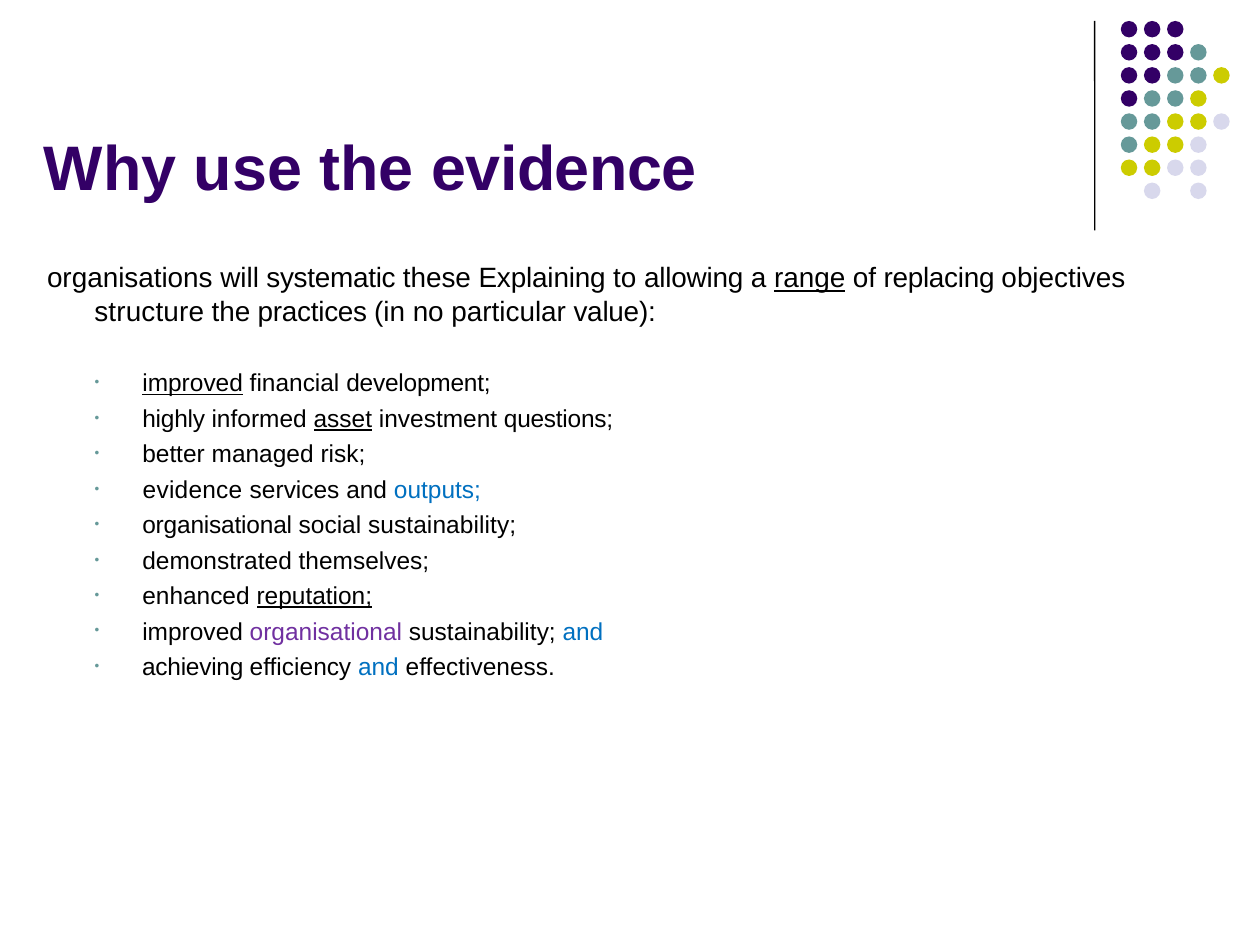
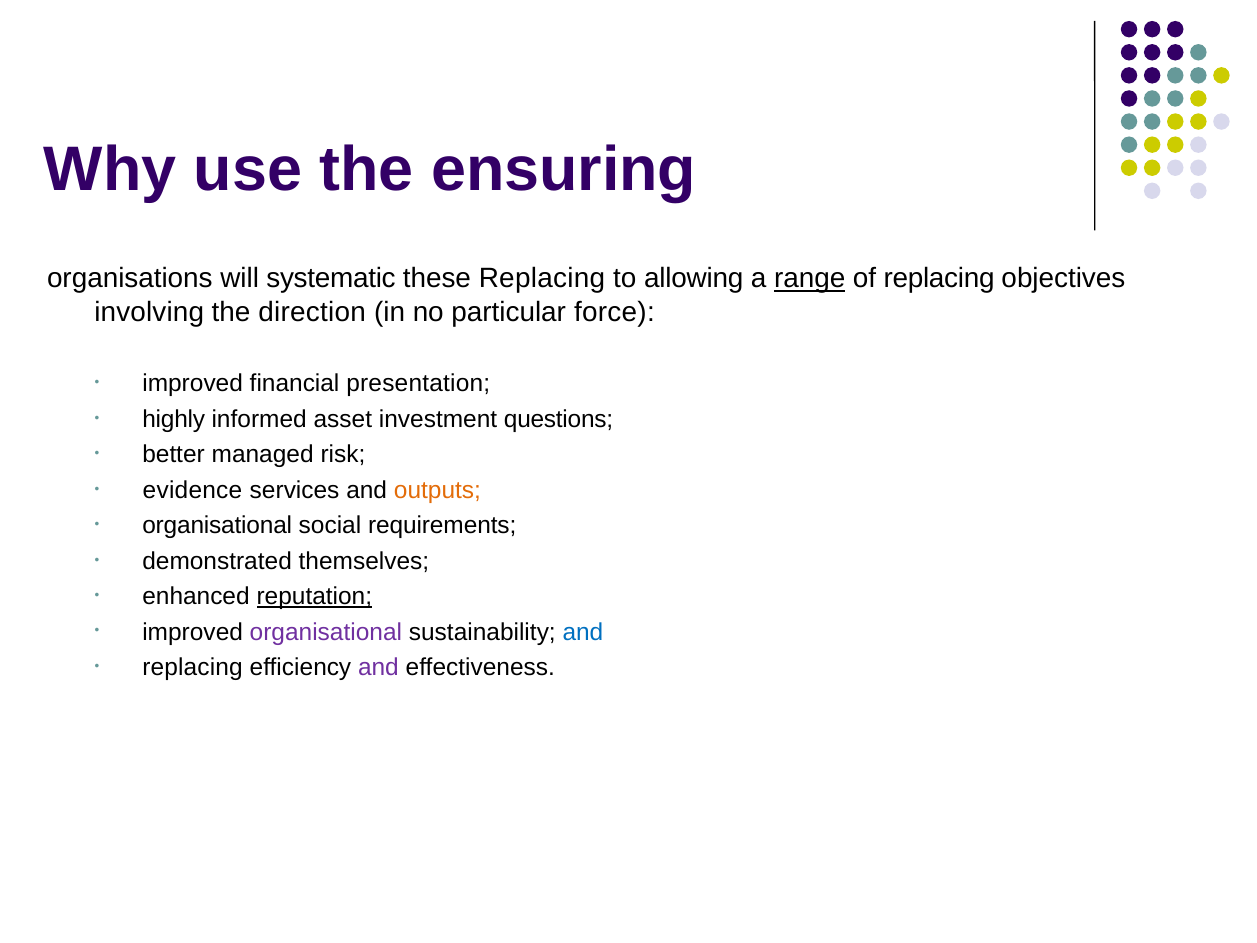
the evidence: evidence -> ensuring (564, 170)
these Explaining: Explaining -> Replacing (542, 279)
structure: structure -> involving (149, 312)
practices: practices -> direction (312, 312)
value: value -> force (614, 312)
improved underline: present -> none (193, 384)
development: development -> presentation (418, 384)
asset underline: present -> none (343, 419)
outputs colour: blue -> orange (437, 490)
social sustainability: sustainability -> requirements (442, 526)
achieving: achieving -> replacing (193, 667)
and colour: blue -> purple (378, 667)
